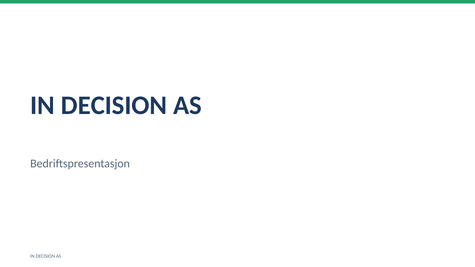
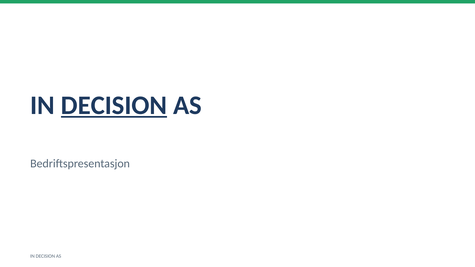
DECISION underline: none -> present (114, 105)
